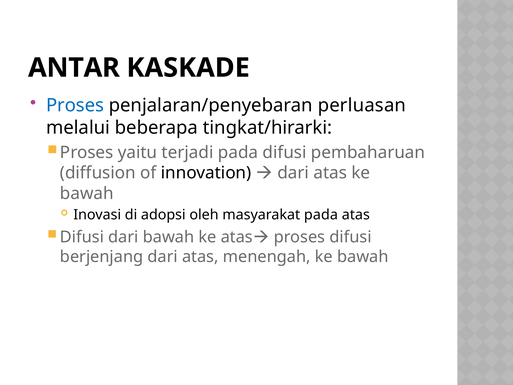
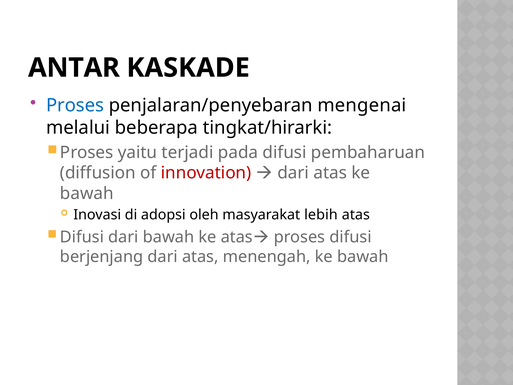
perluasan: perluasan -> mengenai (362, 105)
innovation colour: black -> red (206, 173)
masyarakat pada: pada -> lebih (321, 215)
